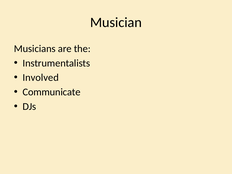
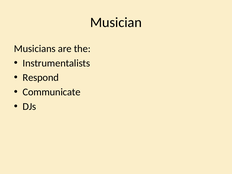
Involved: Involved -> Respond (41, 78)
